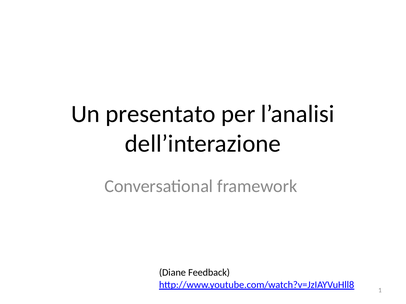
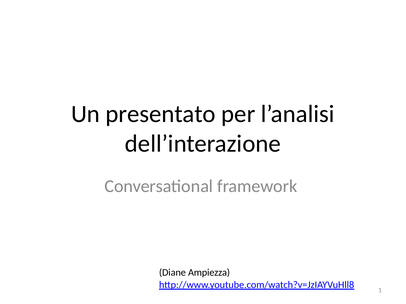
Feedback: Feedback -> Ampiezza (209, 273)
